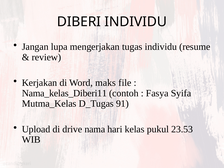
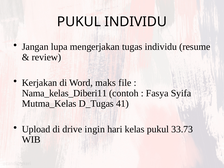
DIBERI: DIBERI -> PUKUL (79, 22)
91: 91 -> 41 (122, 104)
nama: nama -> ingin (95, 129)
23.53: 23.53 -> 33.73 (182, 129)
